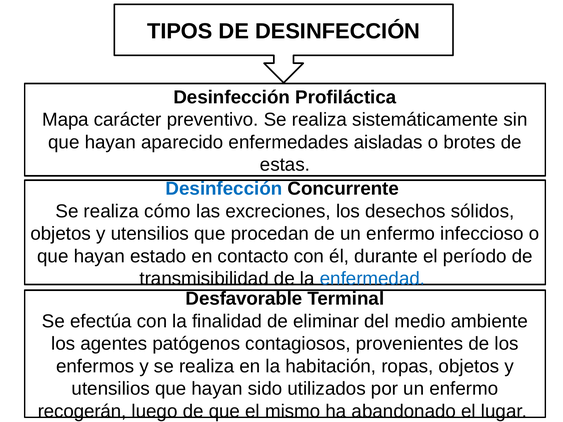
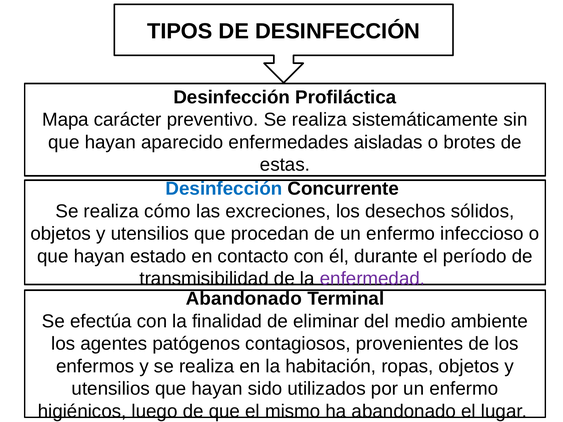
enfermedad colour: blue -> purple (373, 279)
Desfavorable: Desfavorable -> Abandonado (244, 299)
recogerán: recogerán -> higiénicos (82, 412)
